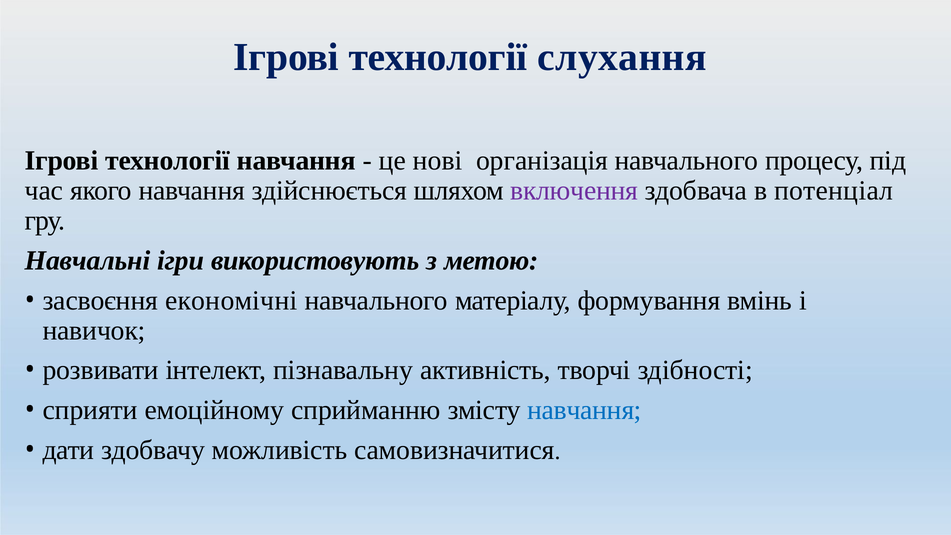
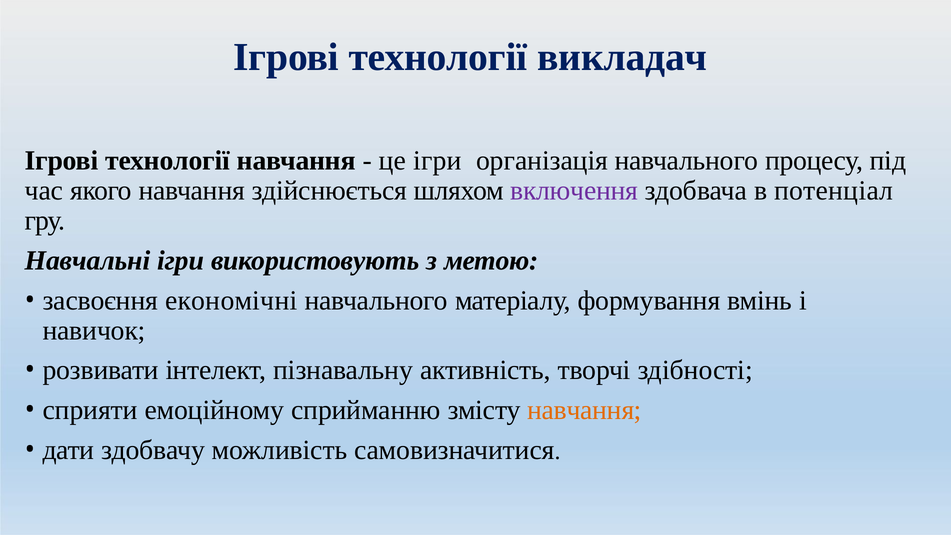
слухання: слухання -> викладач (622, 57)
це нові: нові -> ігри (438, 161)
навчання colour: blue -> orange (584, 410)
